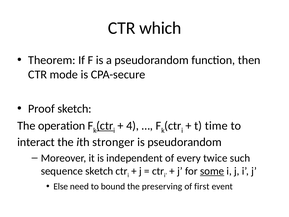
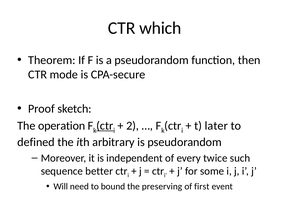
4: 4 -> 2 (133, 126)
time: time -> later (216, 126)
interact: interact -> defined (36, 142)
stronger: stronger -> arbitrary (113, 142)
sequence sketch: sketch -> better (99, 171)
some underline: present -> none (212, 171)
Else: Else -> Will (61, 186)
